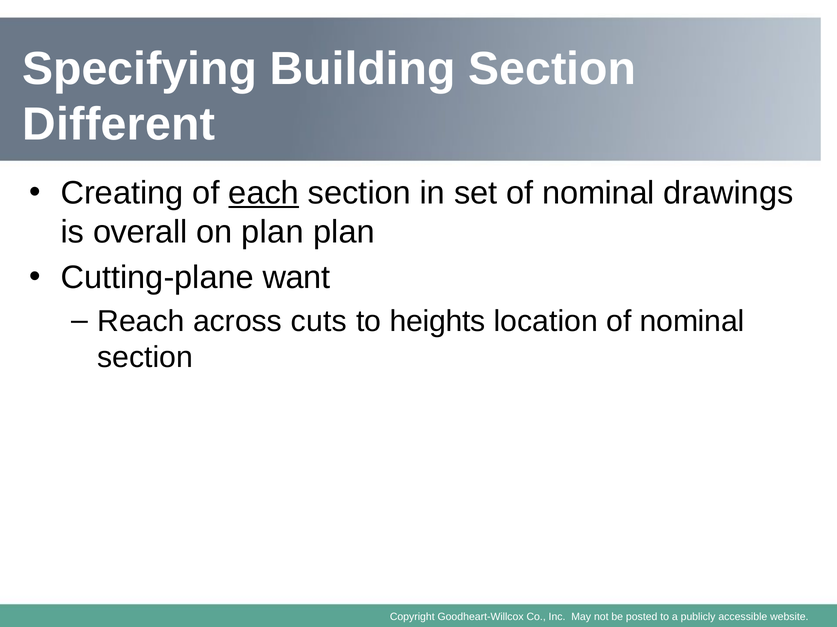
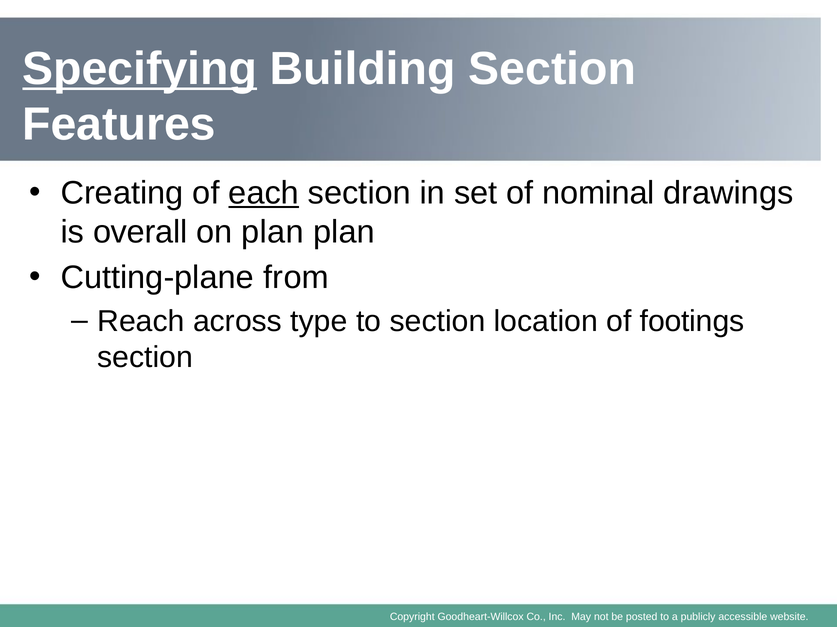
Specifying underline: none -> present (140, 69)
Different: Different -> Features (119, 125)
want: want -> from (296, 278)
cuts: cuts -> type (319, 322)
to heights: heights -> section (437, 322)
location of nominal: nominal -> footings (692, 322)
